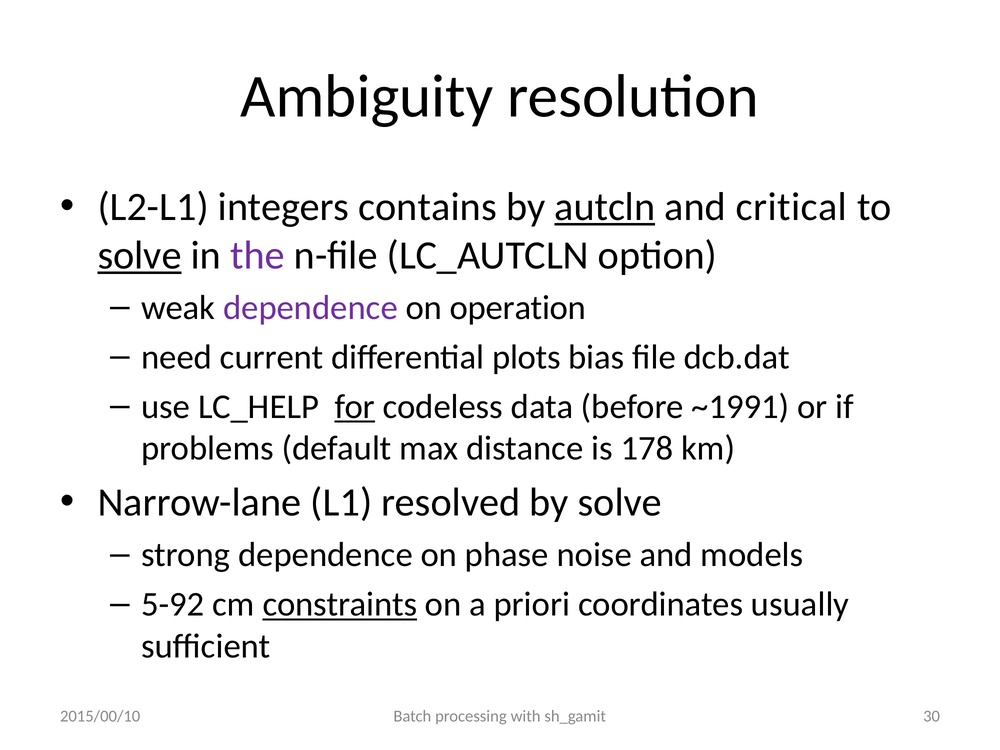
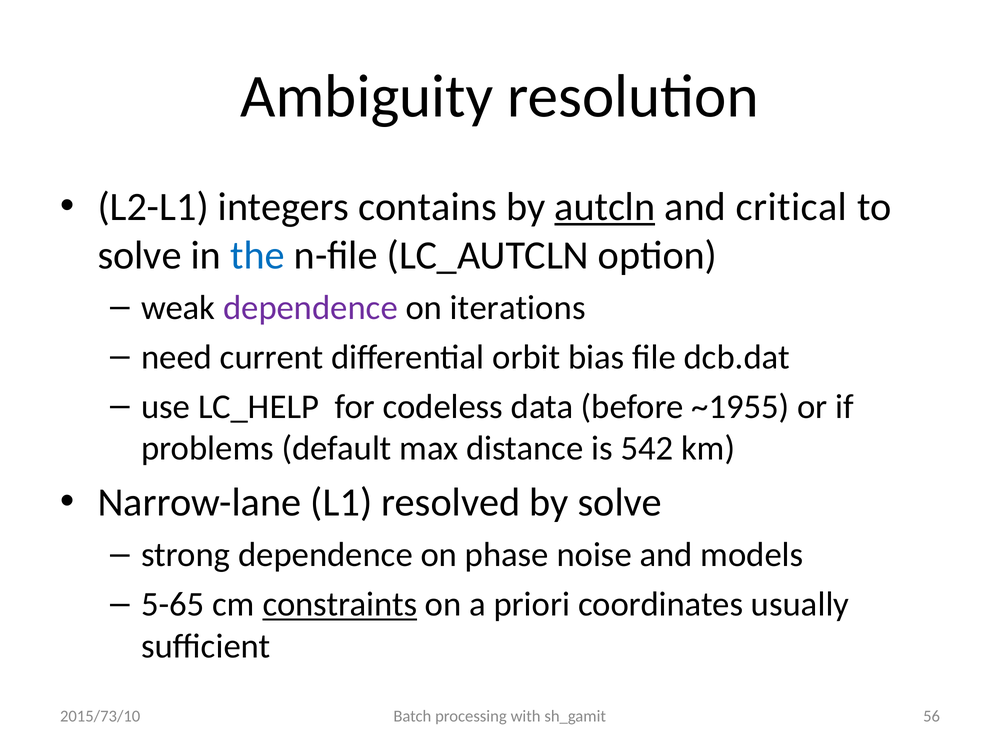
solve underline: present -> none (140, 255)
the colour: purple -> blue (258, 255)
operation: operation -> iterations (518, 308)
plots: plots -> orbit (526, 357)
for underline: present -> none (355, 407)
~1991: ~1991 -> ~1955 (740, 407)
178: 178 -> 542 (647, 448)
5-92: 5-92 -> 5-65 (173, 604)
30: 30 -> 56 (932, 716)
2015/00/10: 2015/00/10 -> 2015/73/10 (100, 716)
